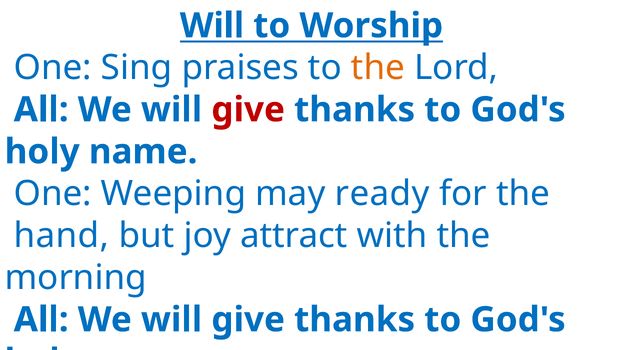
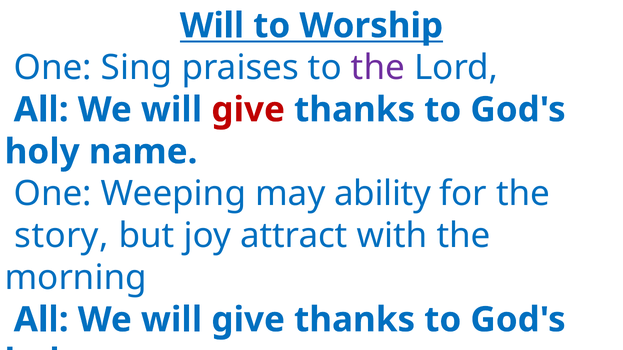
the colour: orange -> purple (378, 68)
ready: ready -> ability (383, 194)
hand: hand -> story (61, 236)
